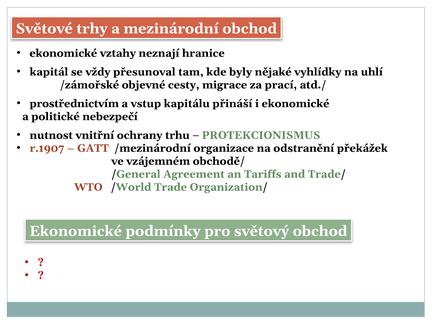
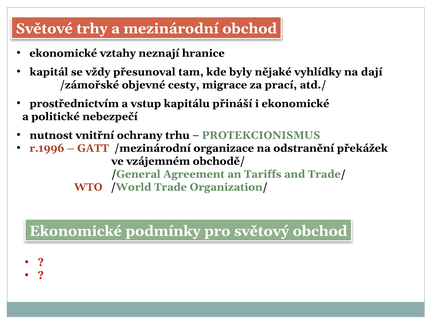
uhlí: uhlí -> dají (372, 72)
r.1907: r.1907 -> r.1996 (47, 148)
